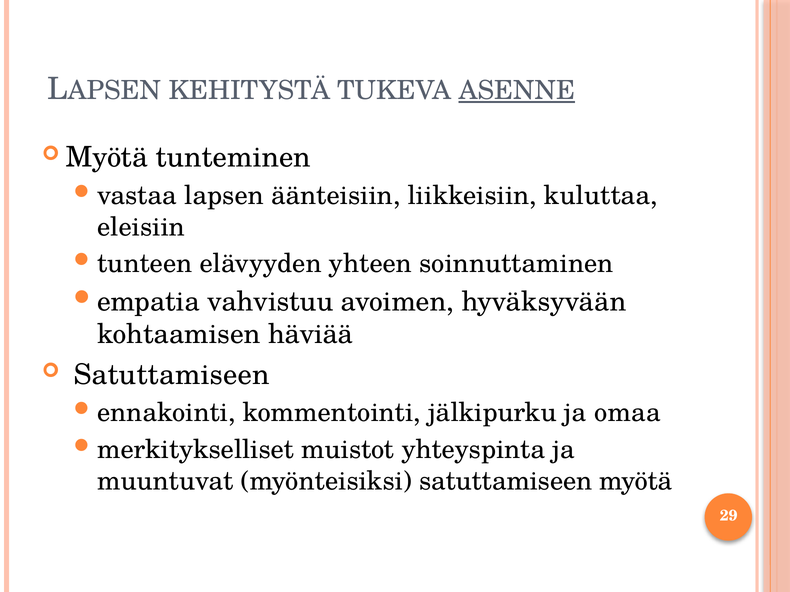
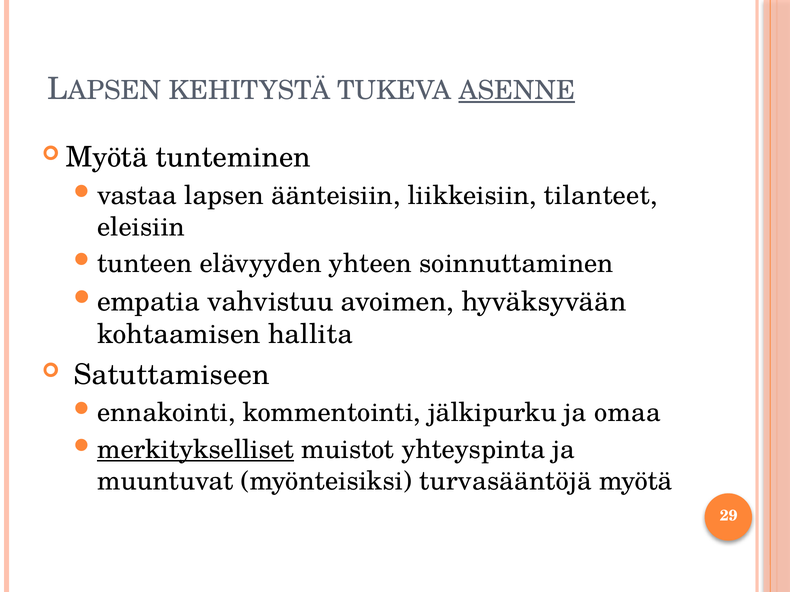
kuluttaa: kuluttaa -> tilanteet (601, 196)
häviää: häviää -> hallita (310, 335)
merkitykselliset underline: none -> present (196, 450)
myönteisiksi satuttamiseen: satuttamiseen -> turvasääntöjä (506, 481)
